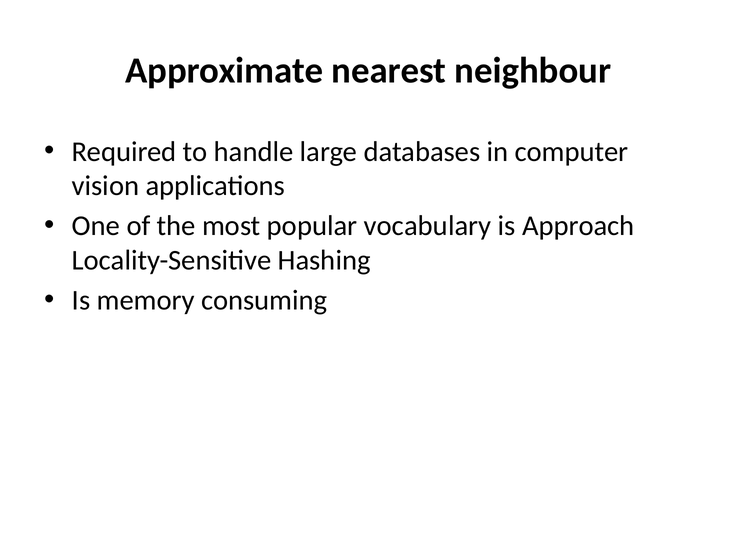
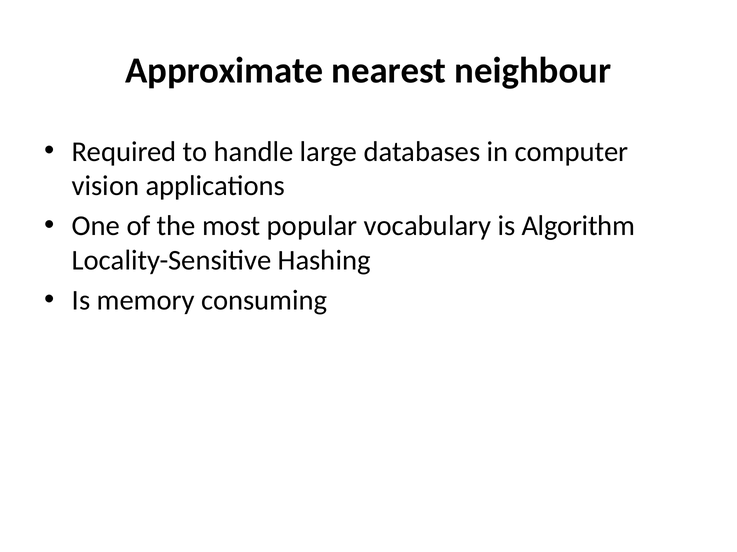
Approach: Approach -> Algorithm (578, 226)
